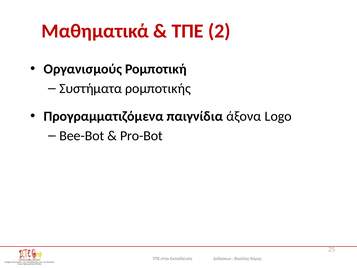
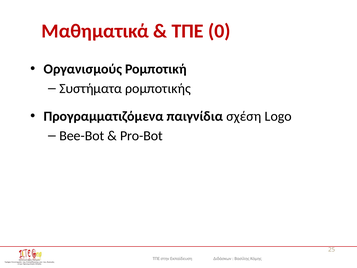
2: 2 -> 0 (219, 31)
άξονα: άξονα -> σχέση (244, 116)
